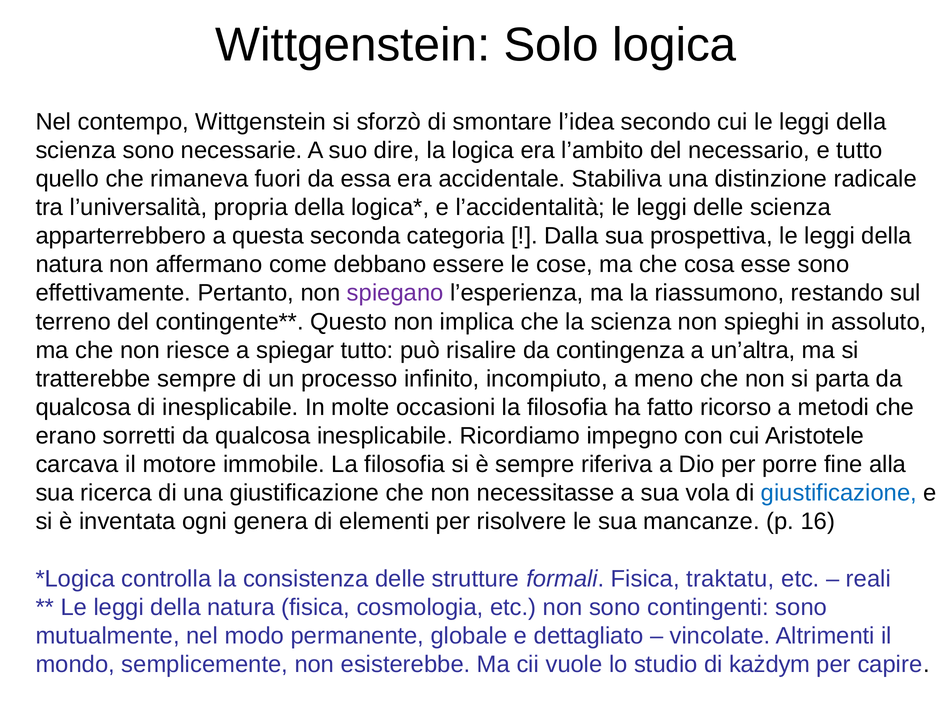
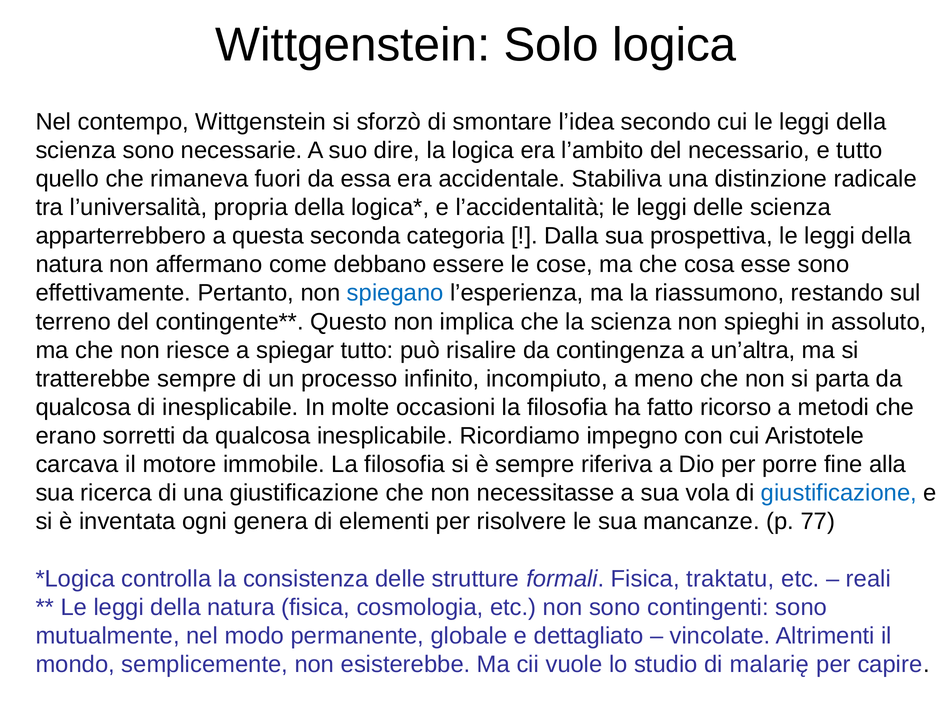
spiegano colour: purple -> blue (395, 293)
16: 16 -> 77 (818, 522)
każdym: każdym -> malarię (769, 664)
